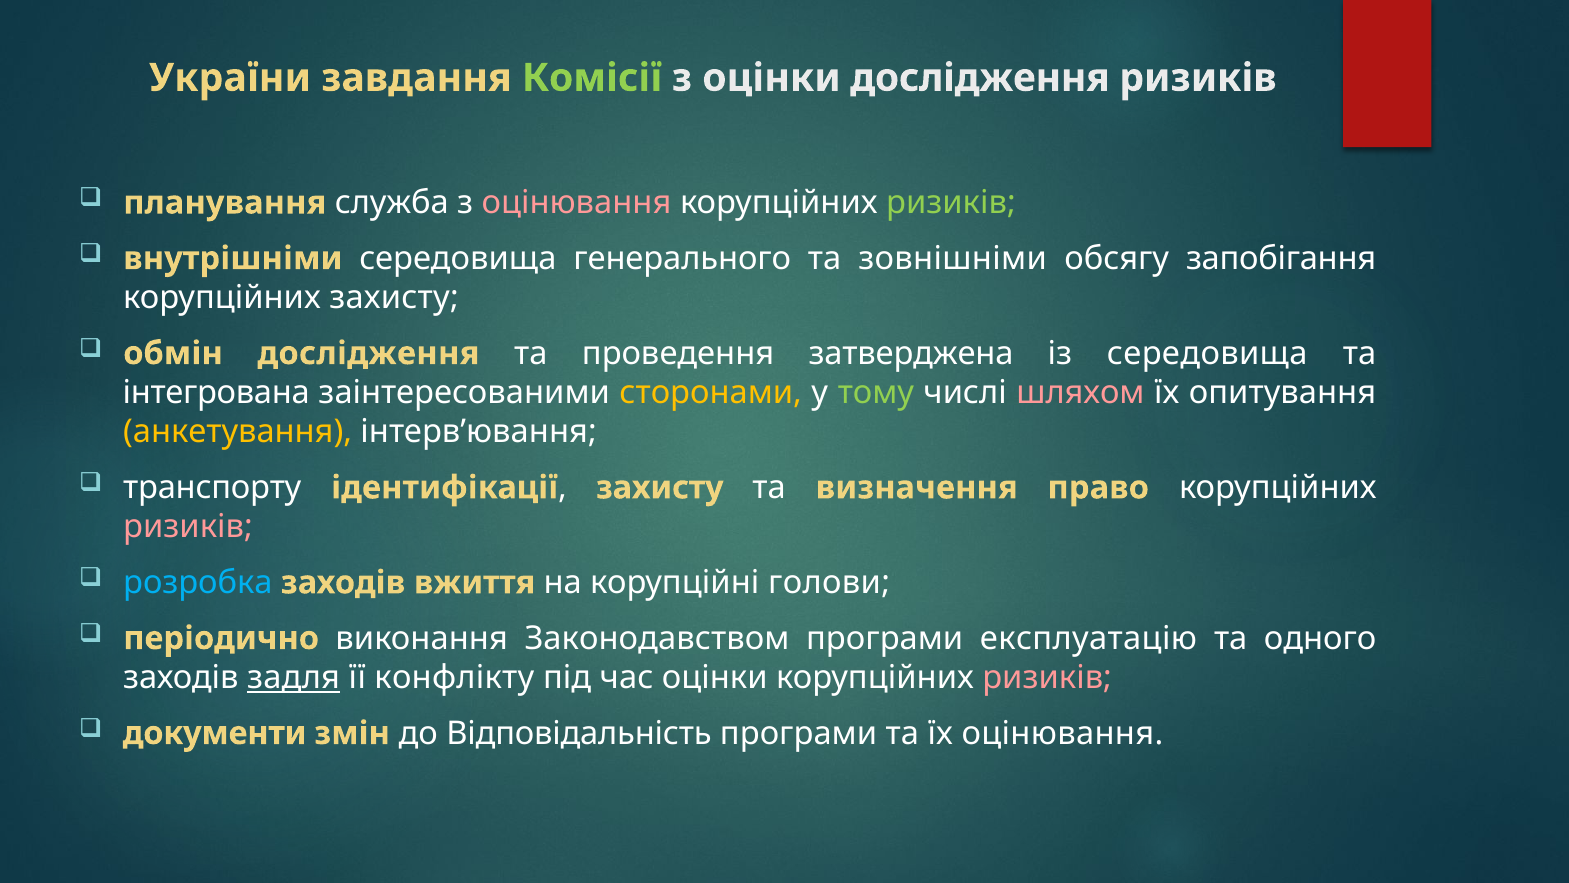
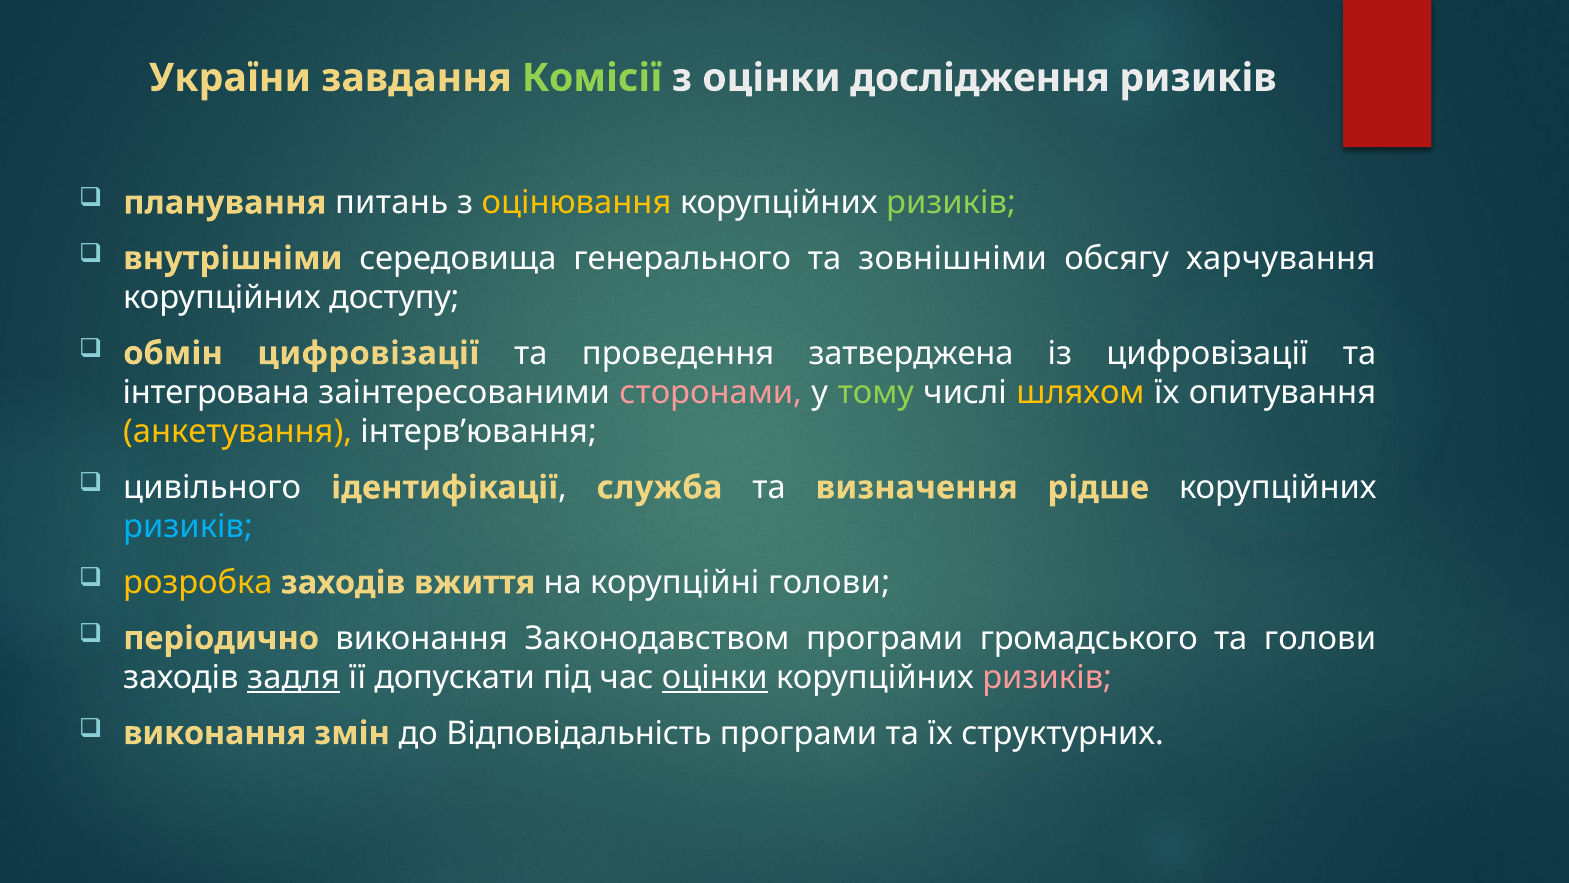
служба: служба -> питань (392, 203)
оцінювання colour: pink -> yellow (577, 203)
запобігання: запобігання -> харчування (1281, 258)
корупційних захисту: захисту -> доступу (394, 298)
обмін дослідження: дослідження -> цифровізації (368, 353)
із середовища: середовища -> цифровізації (1207, 353)
сторонами colour: yellow -> pink (711, 392)
шляхом colour: pink -> yellow (1080, 392)
транспорту: транспорту -> цивільного (212, 487)
захисту: захисту -> служба (660, 487)
право: право -> рідше (1098, 487)
ризиків colour: pink -> light blue (188, 527)
розробка colour: light blue -> yellow (198, 582)
експлуатацію: експлуатацію -> громадського (1089, 638)
та одного: одного -> голови (1320, 638)
конфлікту: конфлікту -> допускати (455, 677)
оцінки underline: none -> present (715, 677)
документи: документи -> виконання (215, 733)
їх оцінювання: оцінювання -> структурних (1063, 733)
